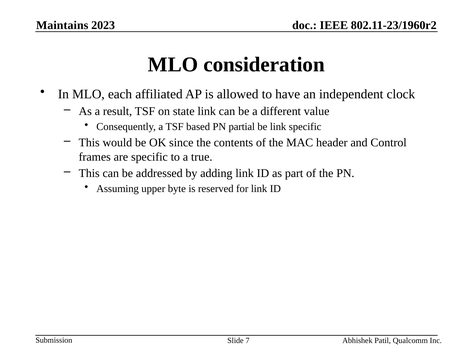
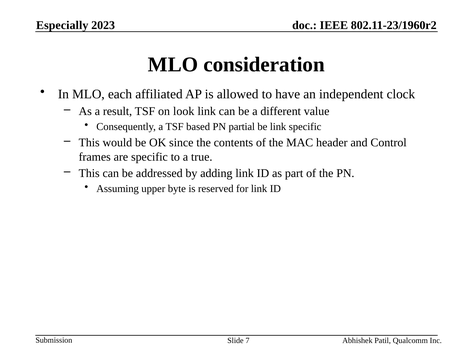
Maintains: Maintains -> Especially (62, 25)
state: state -> look (184, 111)
